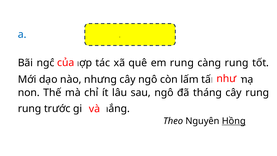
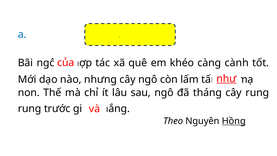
em rung: rung -> khéo (182, 63)
càng rung: rung -> cành (237, 63)
như underline: none -> present (226, 79)
